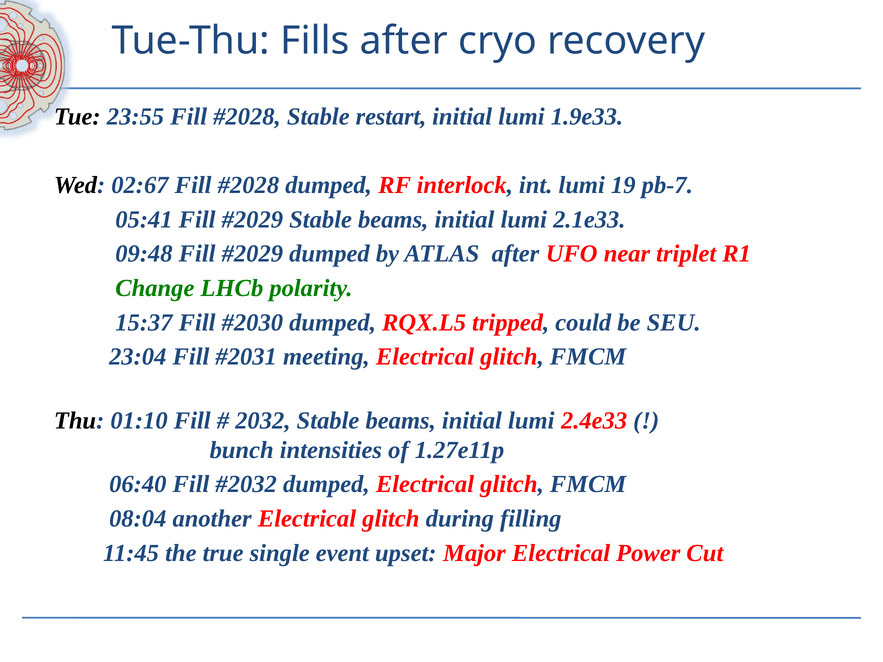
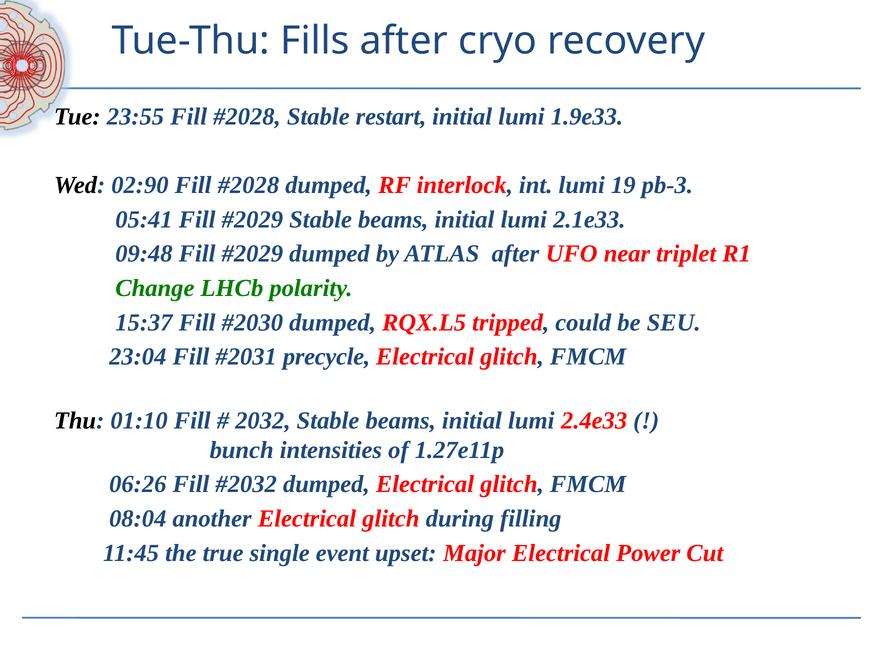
02:67: 02:67 -> 02:90 (140, 185)
pb-7: pb-7 -> pb-3 (667, 185)
meeting: meeting -> precycle (326, 357)
06:40: 06:40 -> 06:26 (138, 485)
